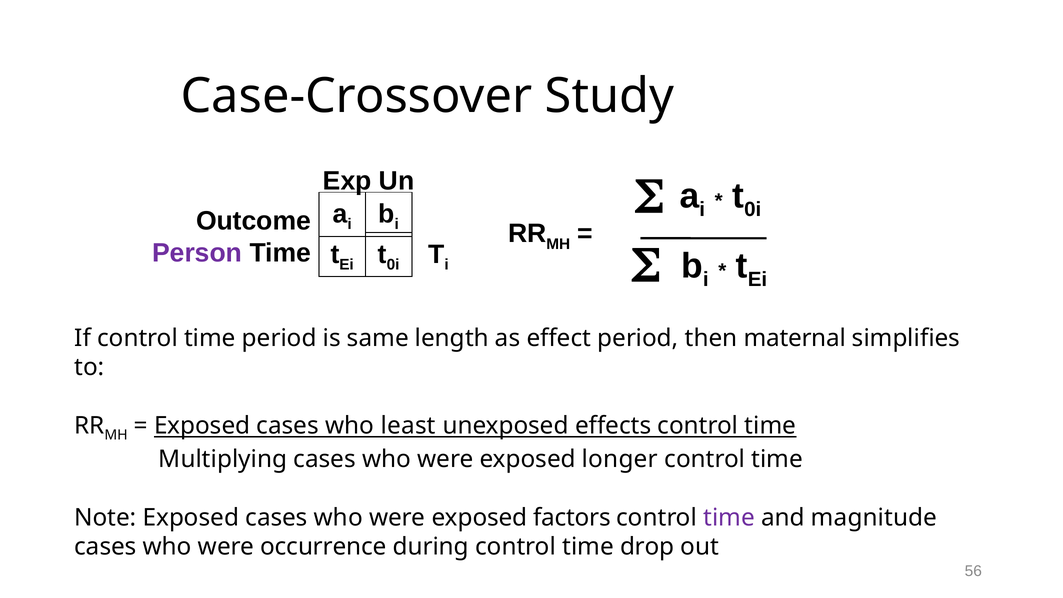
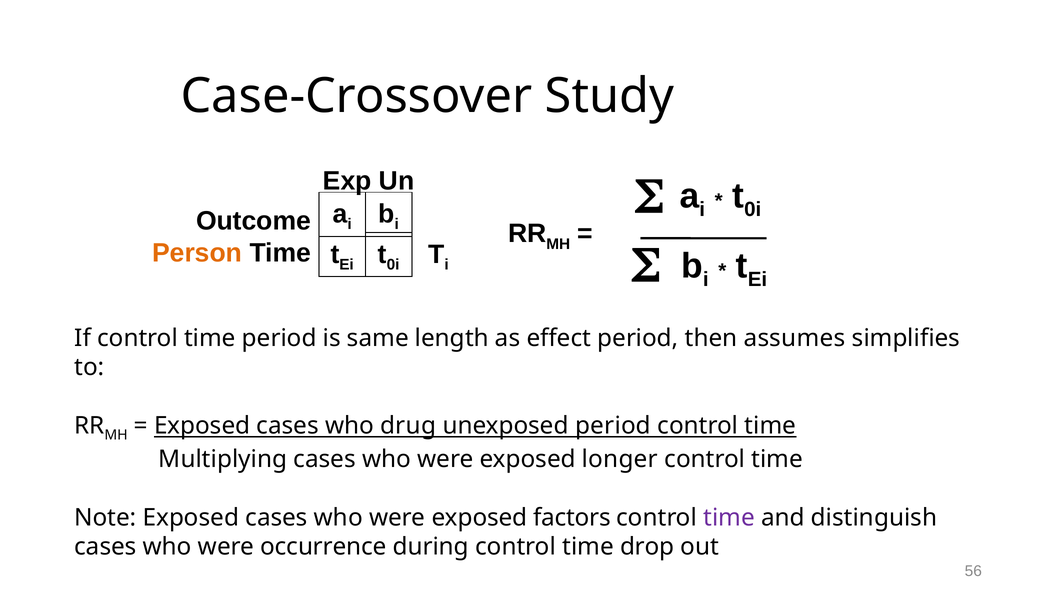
Person colour: purple -> orange (197, 253)
maternal: maternal -> assumes (795, 338)
least: least -> drug (408, 426)
unexposed effects: effects -> period (613, 426)
magnitude: magnitude -> distinguish (874, 517)
